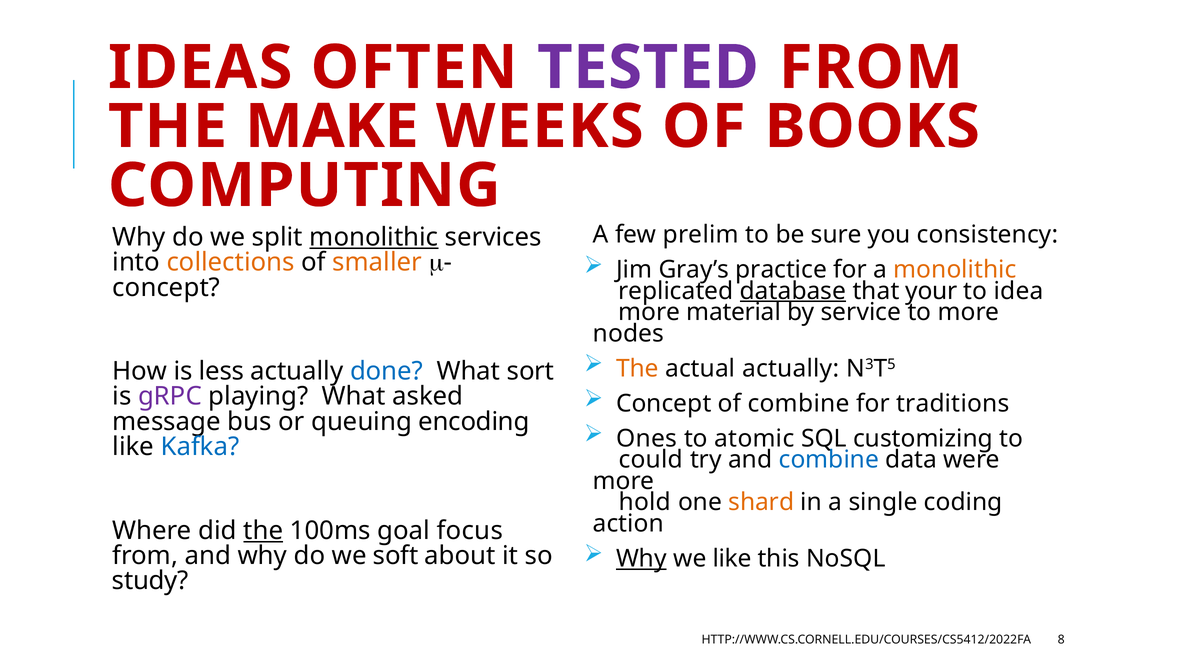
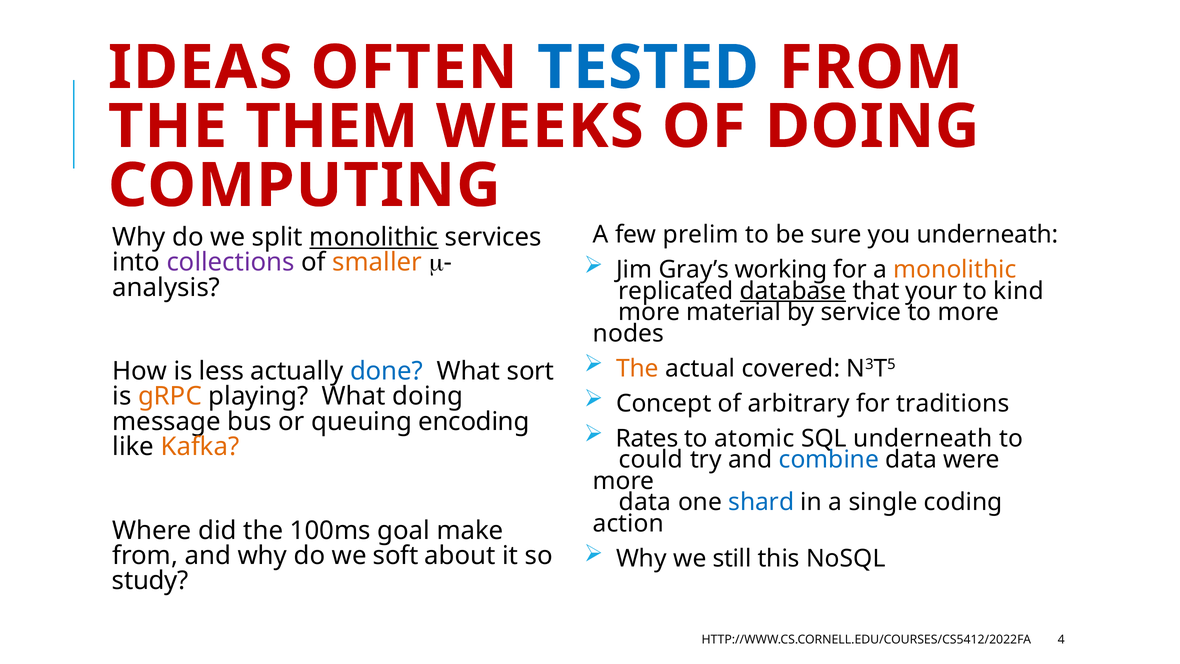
TESTED colour: purple -> blue (648, 68)
MAKE: MAKE -> THEM (332, 127)
OF BOOKS: BOOKS -> DOING (872, 127)
you consistency: consistency -> underneath (988, 235)
collections colour: orange -> purple (231, 262)
practice: practice -> working (781, 270)
concept: concept -> analysis (166, 287)
idea: idea -> kind (1019, 291)
actual actually: actually -> covered (791, 368)
gRPC colour: purple -> orange (170, 396)
What asked: asked -> doing (428, 396)
of combine: combine -> arbitrary (799, 403)
Ones: Ones -> Rates (647, 438)
SQL customizing: customizing -> underneath (923, 438)
Kafka colour: blue -> orange (200, 446)
hold: hold -> data (645, 502)
shard colour: orange -> blue (761, 502)
the underline: present -> none (263, 530)
focus: focus -> make (470, 530)
Why underline: present -> none (641, 558)
we like: like -> still (732, 558)
8: 8 -> 4 (1061, 639)
